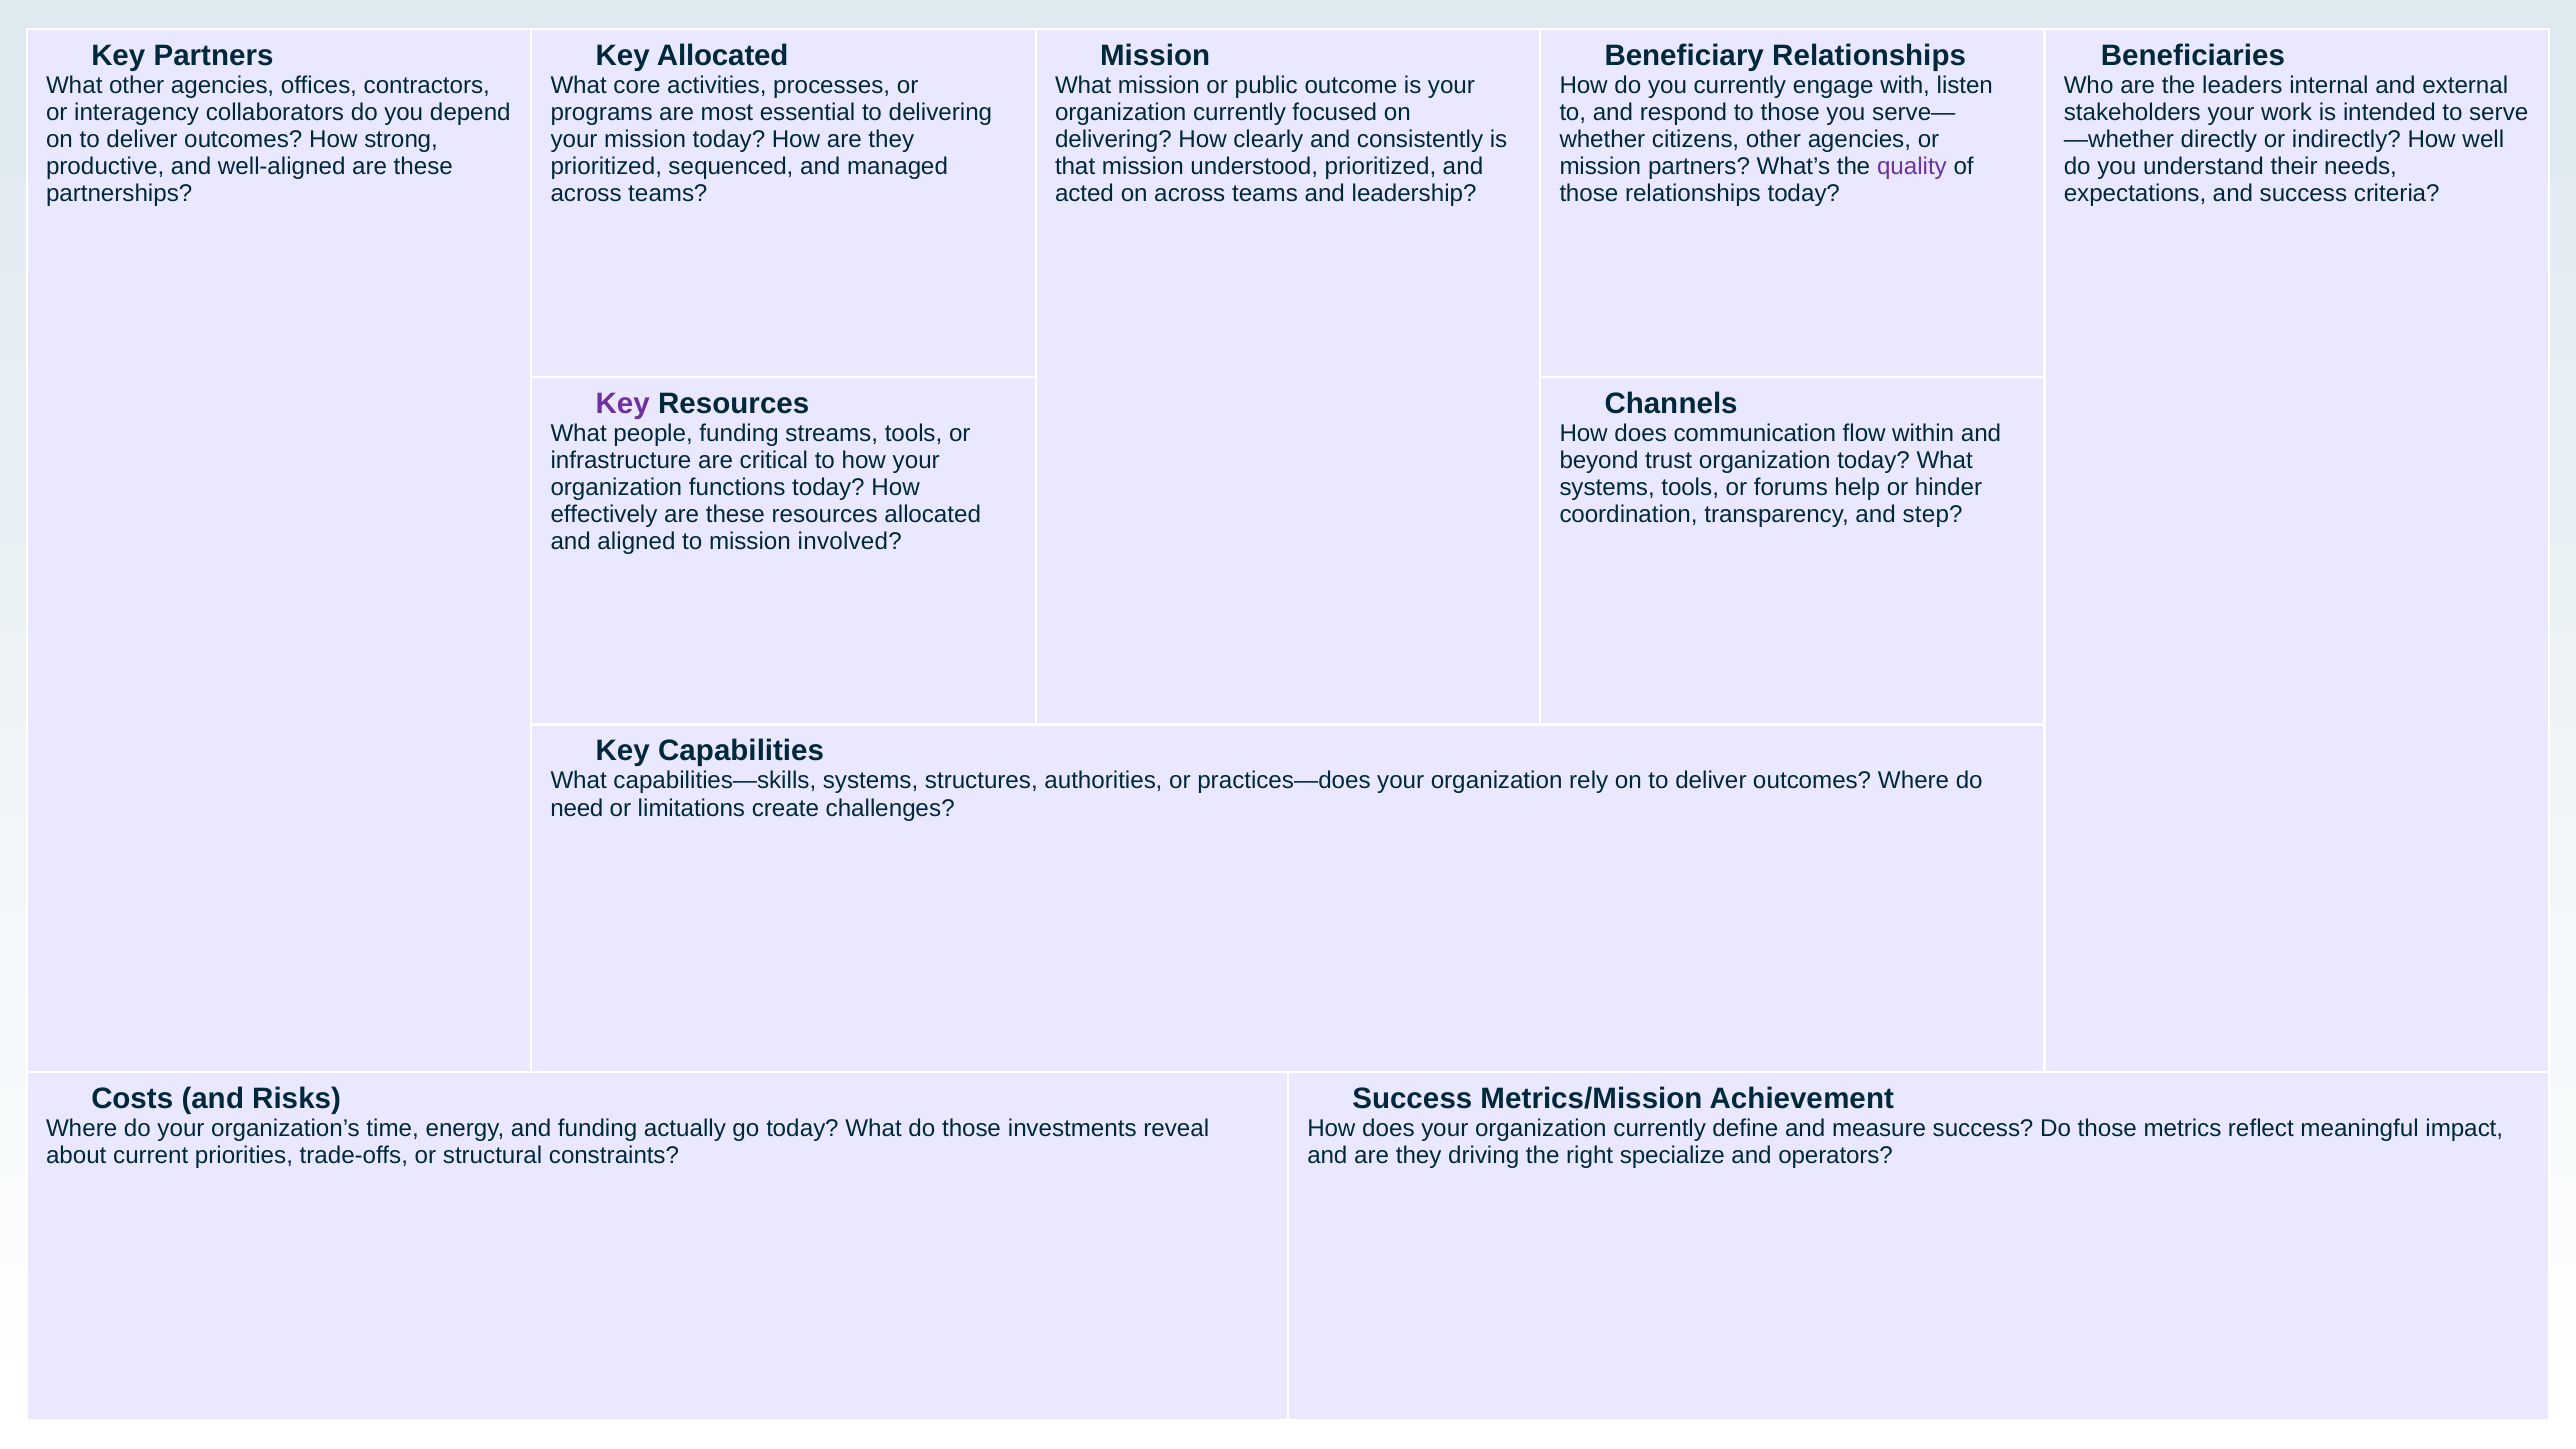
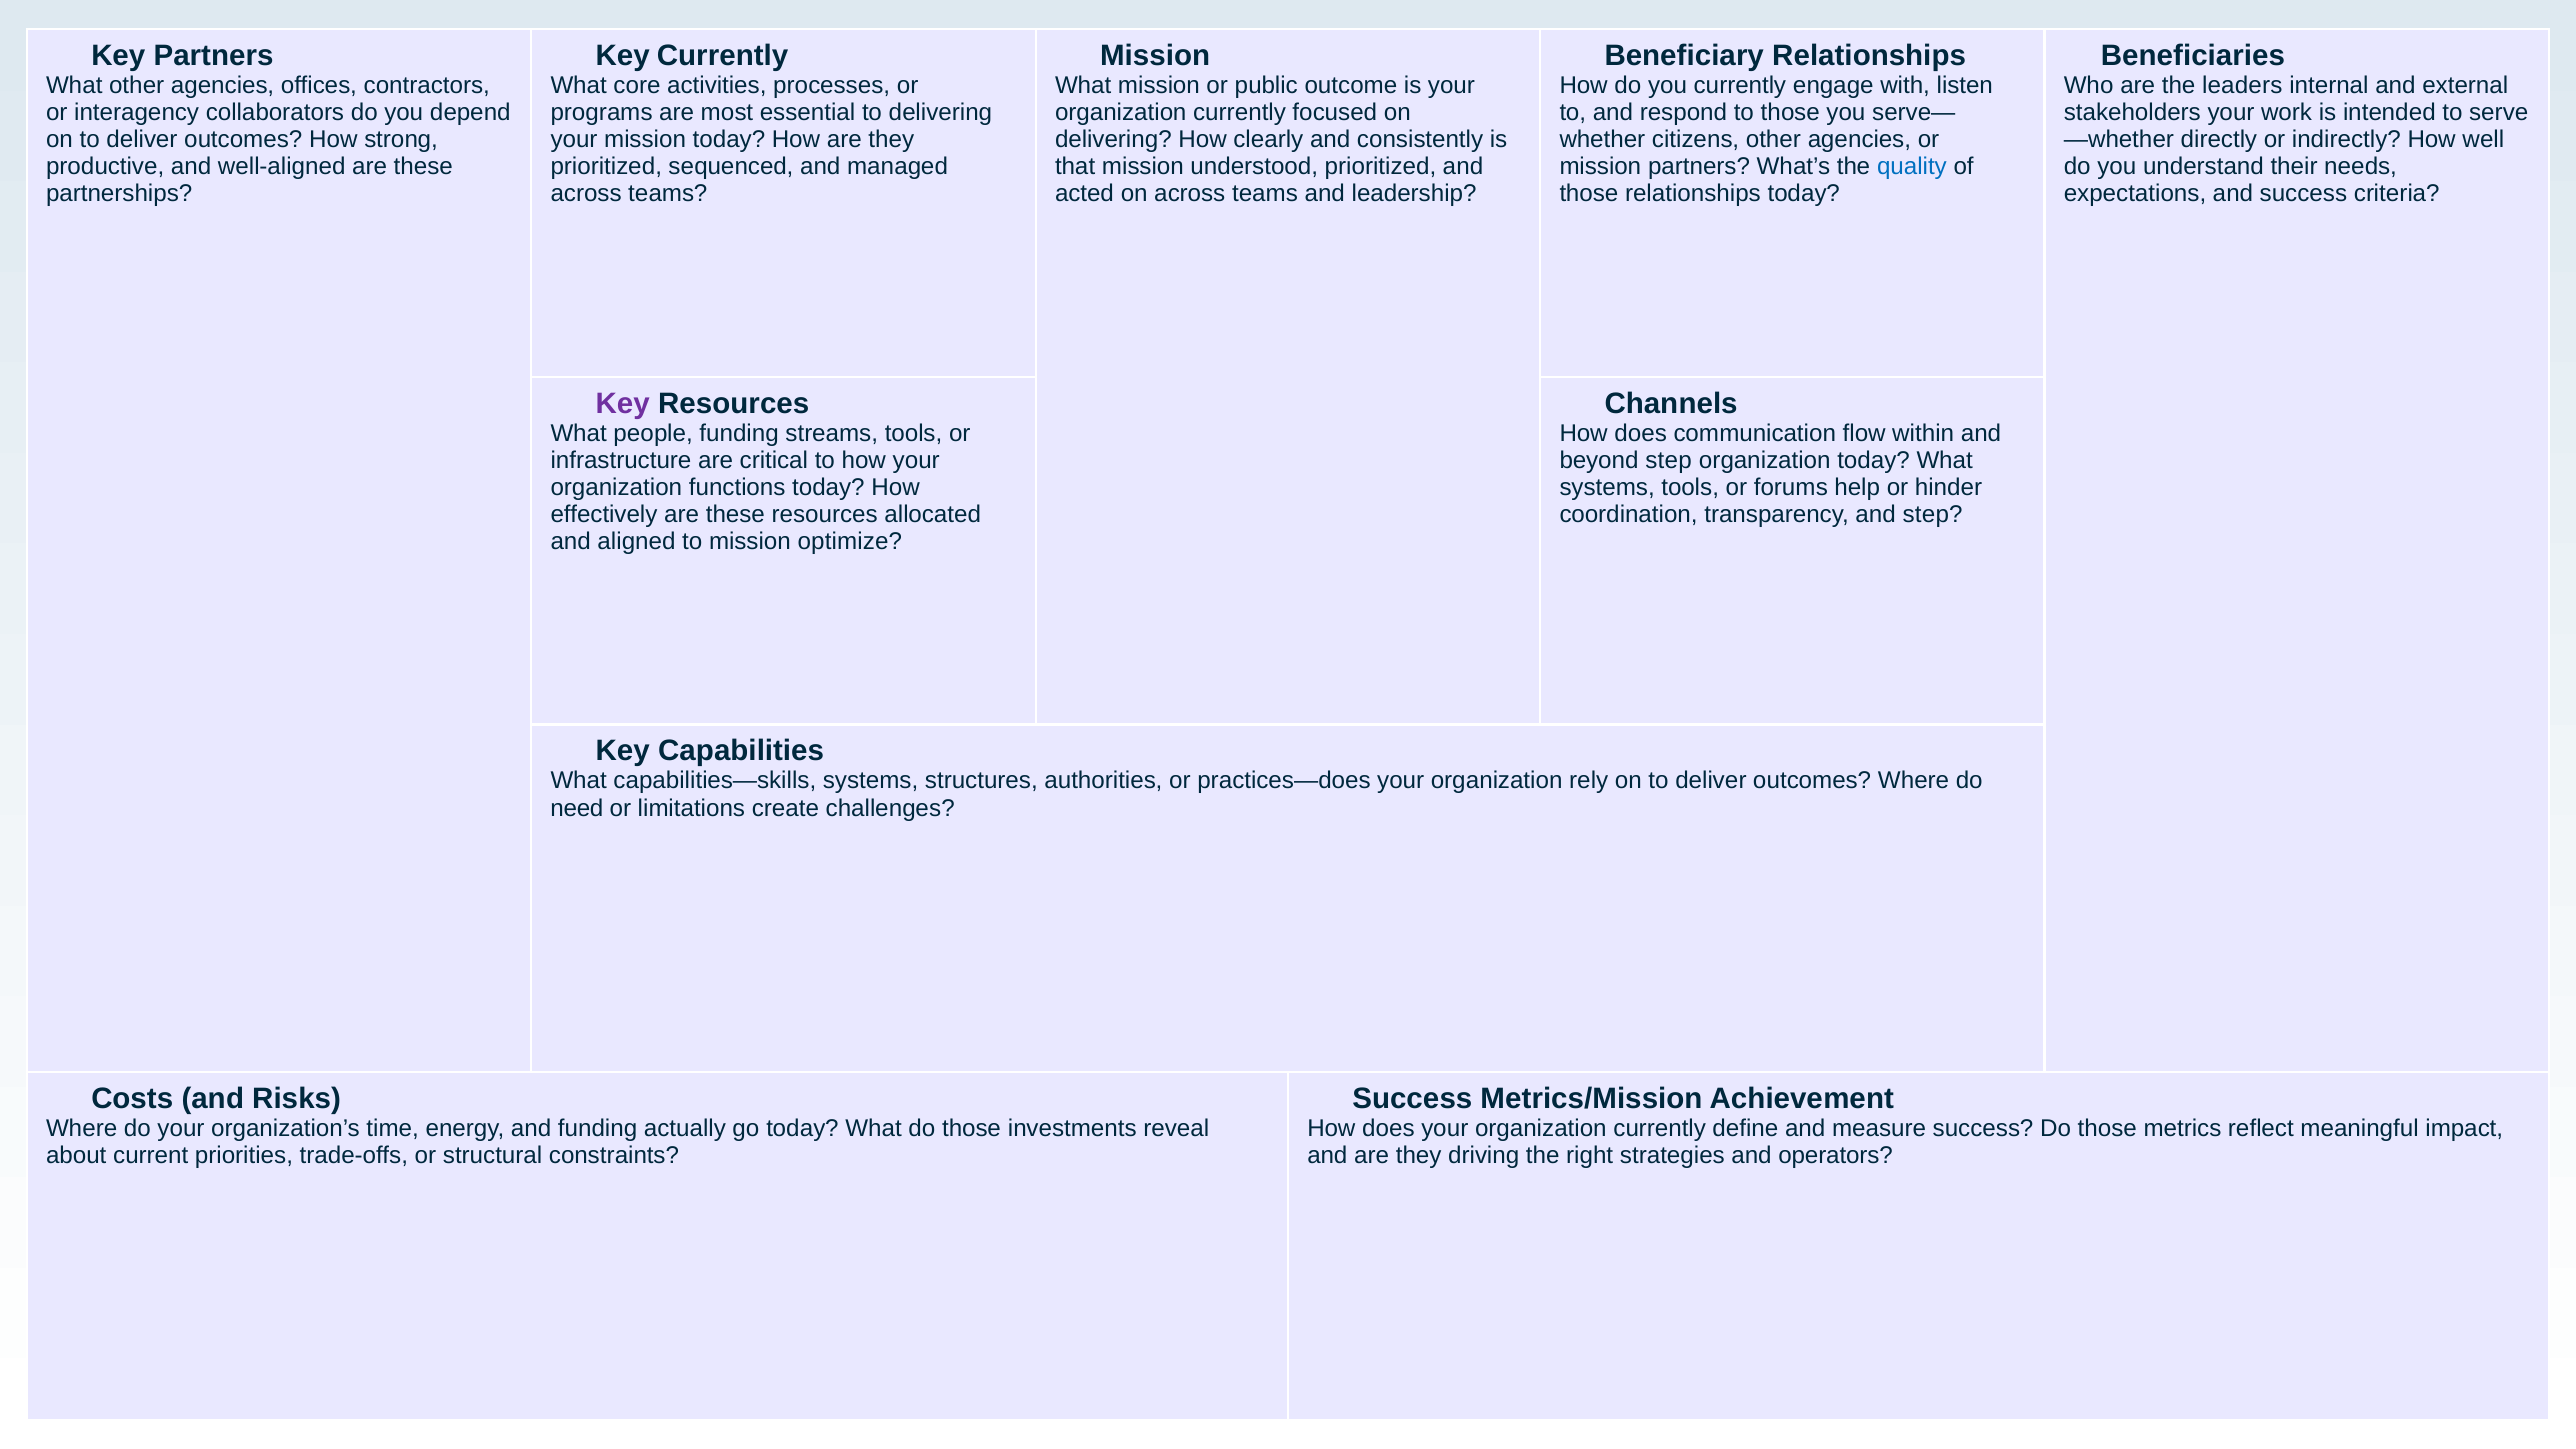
Key Allocated: Allocated -> Currently (723, 56)
quality colour: purple -> blue (1912, 167)
beyond trust: trust -> step (1669, 460)
involved: involved -> optimize (850, 541)
specialize: specialize -> strategies (1672, 1156)
